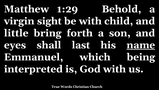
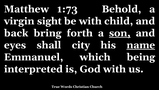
1:29: 1:29 -> 1:73 (67, 9)
little: little -> back (16, 33)
son underline: none -> present (120, 33)
last: last -> city (81, 45)
